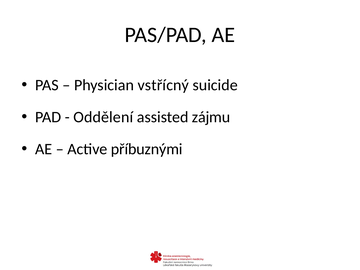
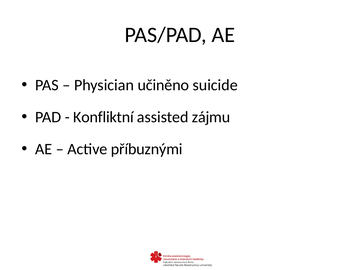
vstřícný: vstřícný -> učiněno (163, 85)
Oddělení: Oddělení -> Konfliktní (103, 117)
